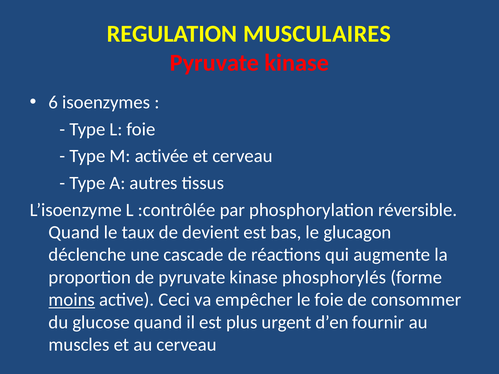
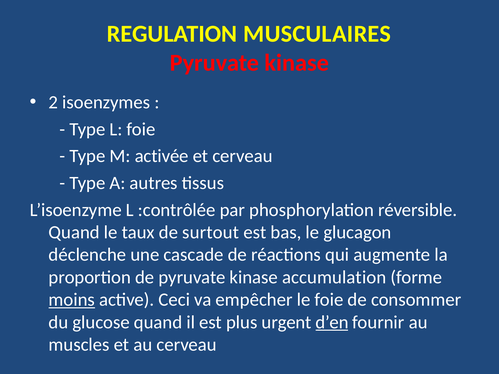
6: 6 -> 2 (53, 102)
devient: devient -> surtout (211, 232)
phosphorylés: phosphorylés -> accumulation (334, 277)
d’en underline: none -> present (332, 322)
